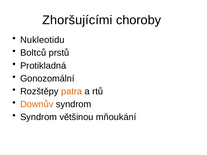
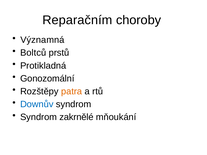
Zhoršujícími: Zhoršujícími -> Reparačním (77, 20)
Nukleotidu: Nukleotidu -> Významná (42, 40)
Downův colour: orange -> blue (37, 104)
většinou: většinou -> zakrnělé (76, 117)
